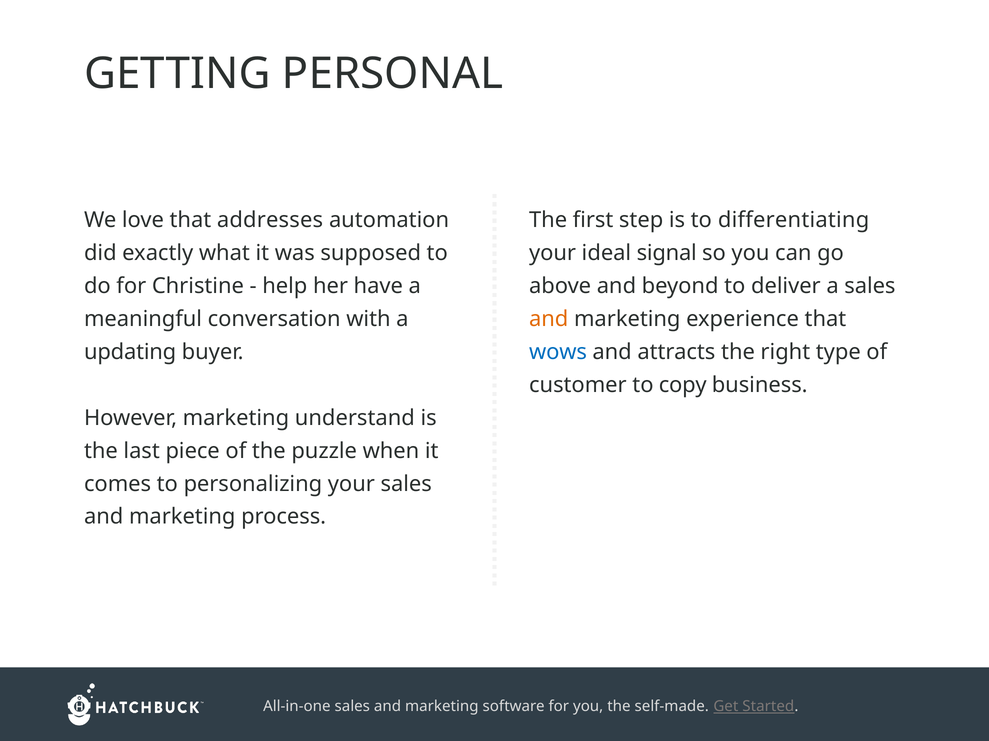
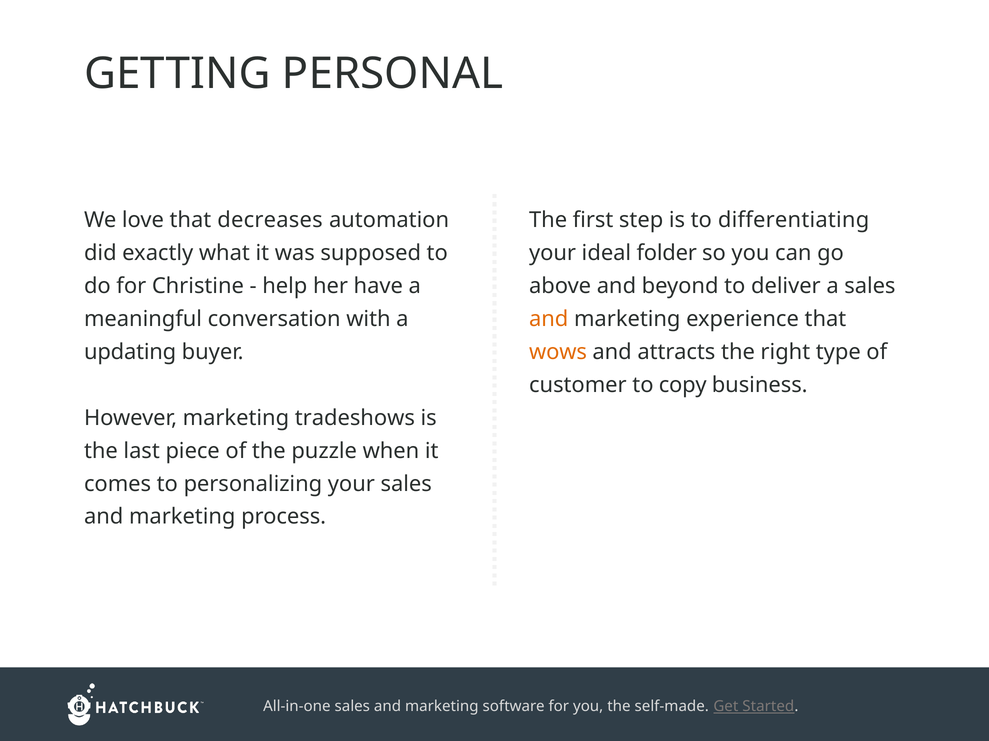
addresses: addresses -> decreases (270, 220)
signal: signal -> folder (667, 253)
wows colour: blue -> orange (558, 352)
understand: understand -> tradeshows (355, 418)
